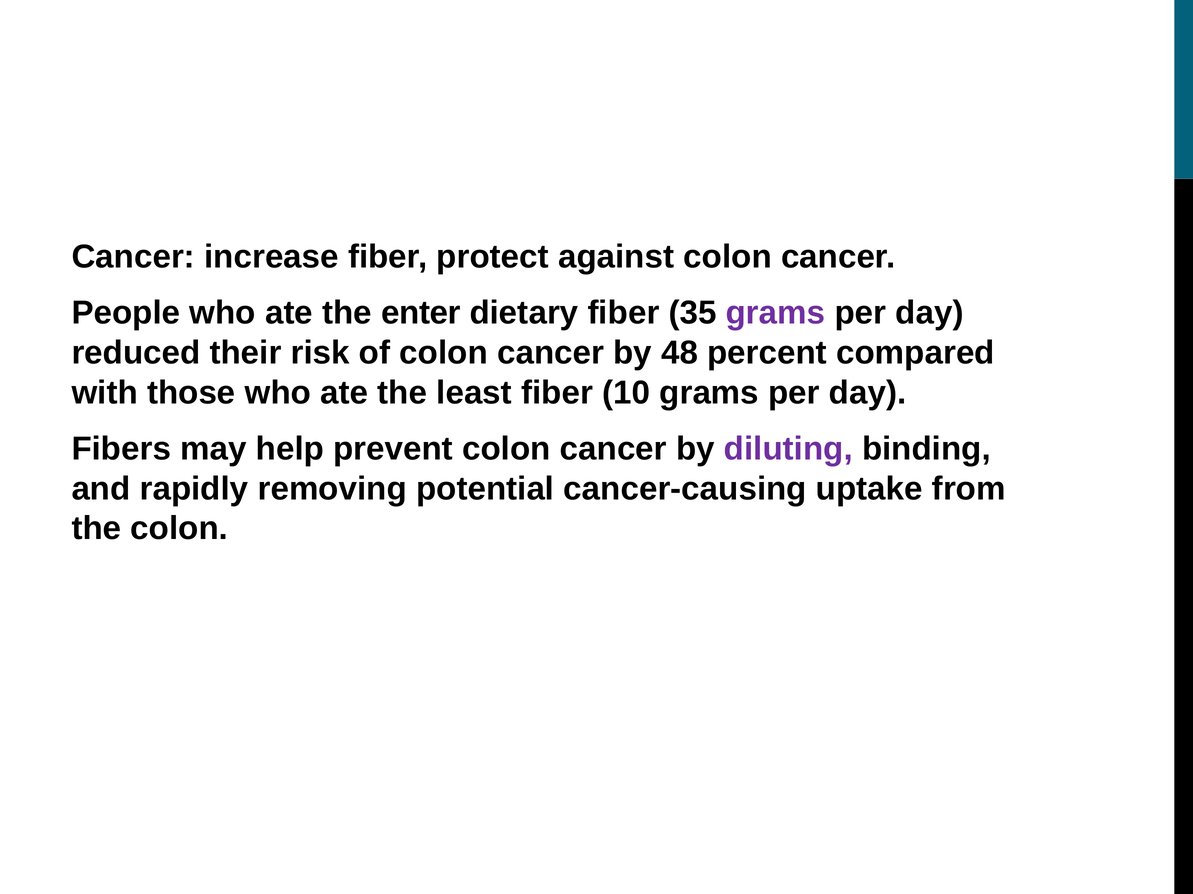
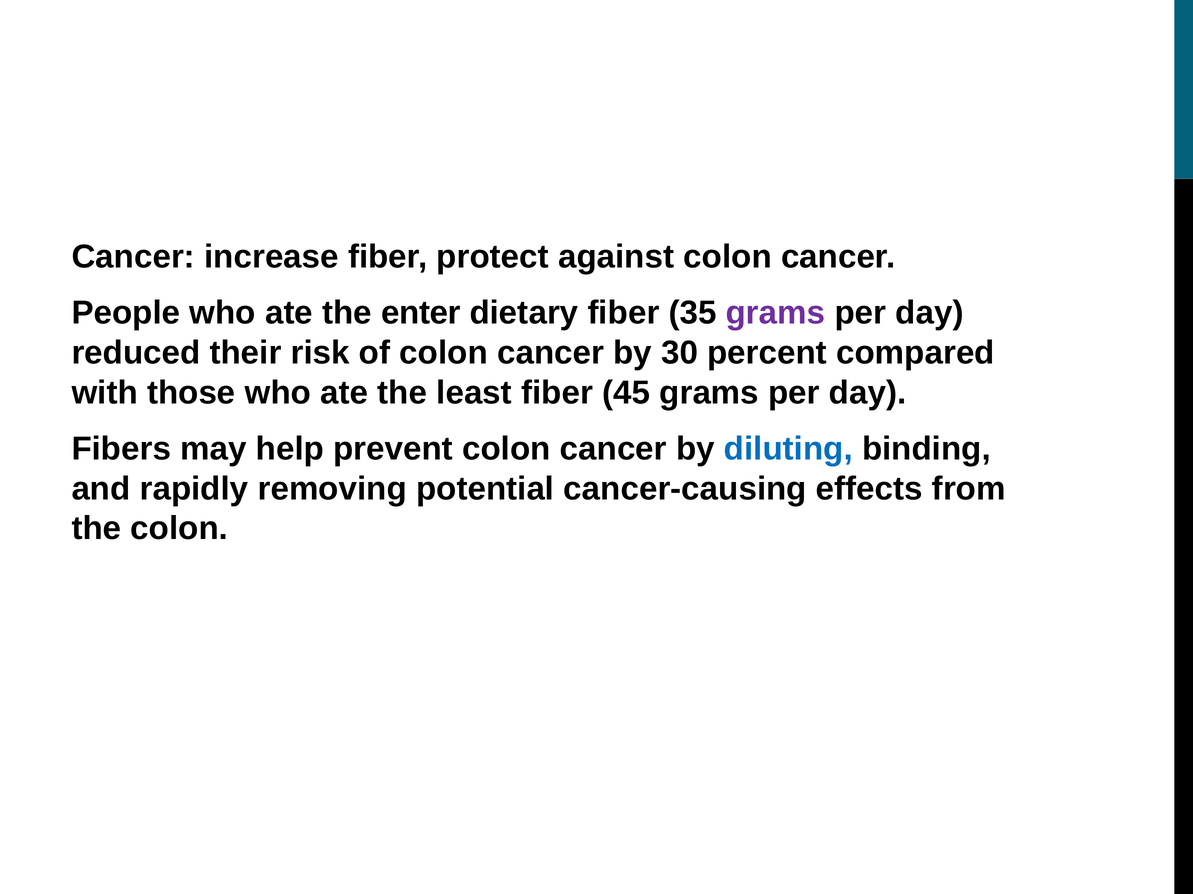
48: 48 -> 30 (680, 353)
10: 10 -> 45 (626, 393)
diluting colour: purple -> blue (788, 449)
uptake: uptake -> effects (869, 489)
